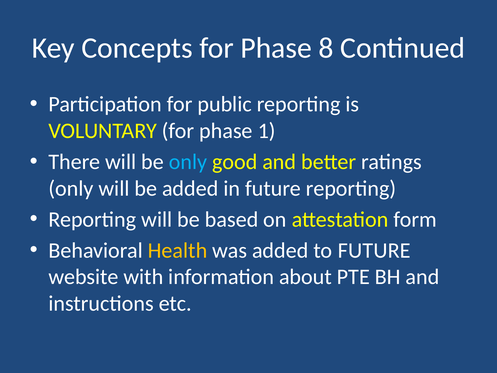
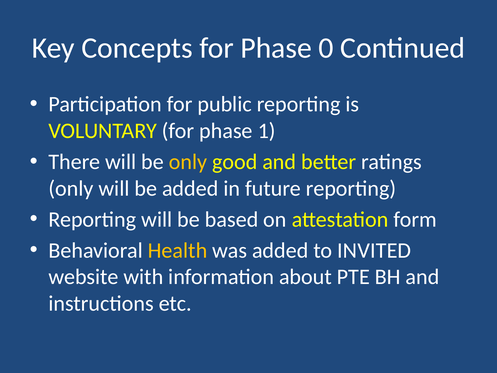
8: 8 -> 0 (326, 48)
only colour: light blue -> yellow (188, 162)
to FUTURE: FUTURE -> INVITED (374, 250)
